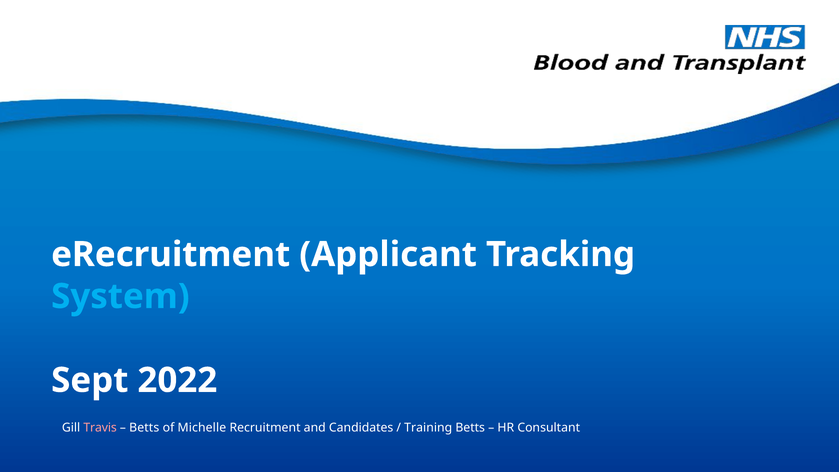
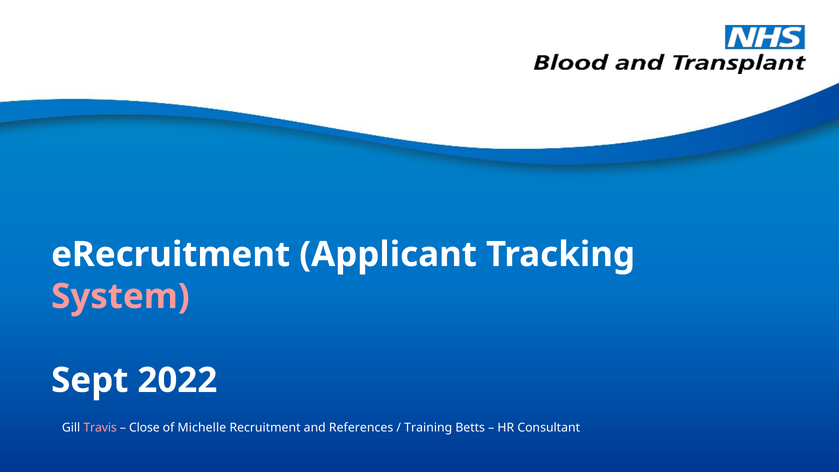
System colour: light blue -> pink (120, 296)
Betts: Betts -> Close (144, 428)
Candidates: Candidates -> References (361, 428)
